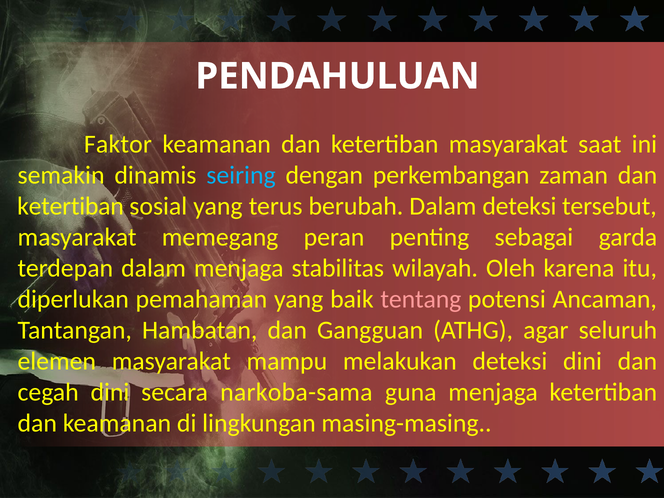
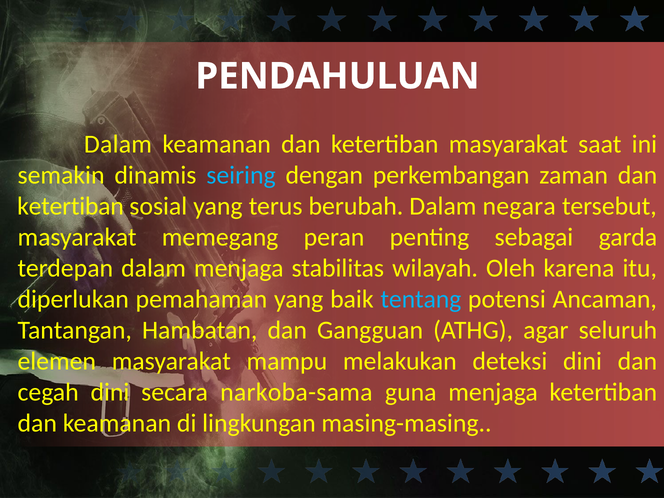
Faktor: Faktor -> Dalam (118, 144)
Dalam deteksi: deteksi -> negara (519, 206)
tentang colour: pink -> light blue (421, 299)
